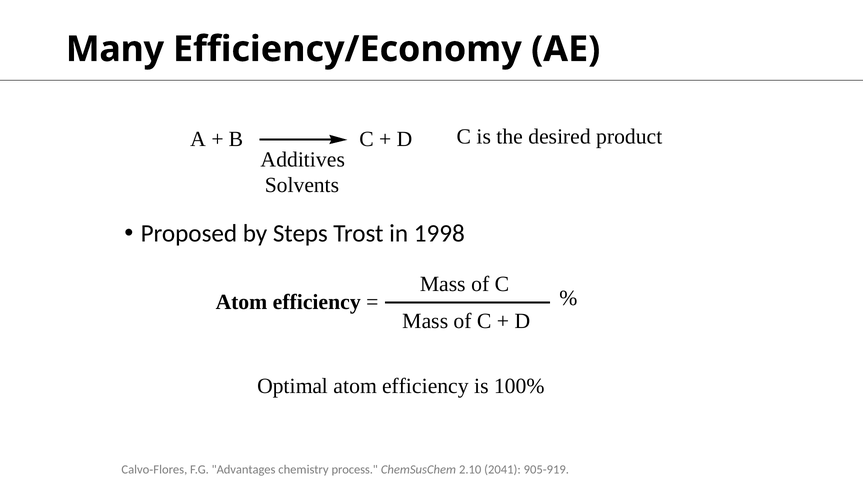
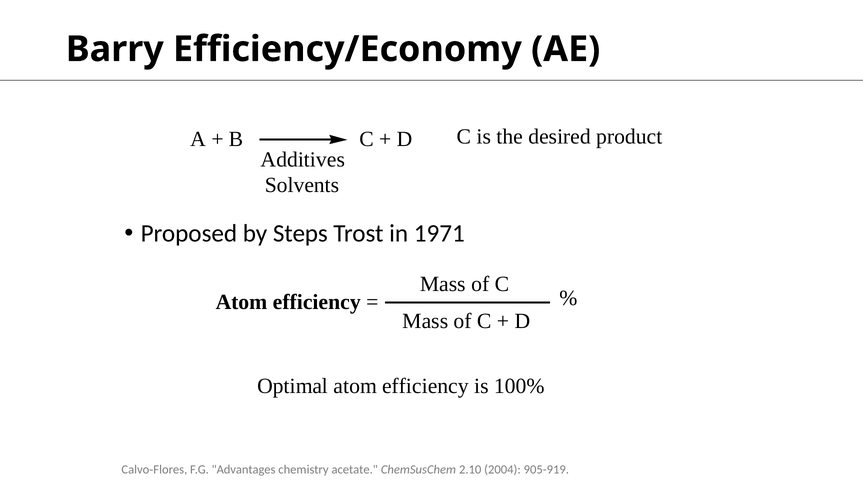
Many: Many -> Barry (115, 49)
1998: 1998 -> 1971 (439, 234)
process: process -> acetate (355, 470)
2041: 2041 -> 2004 (503, 470)
